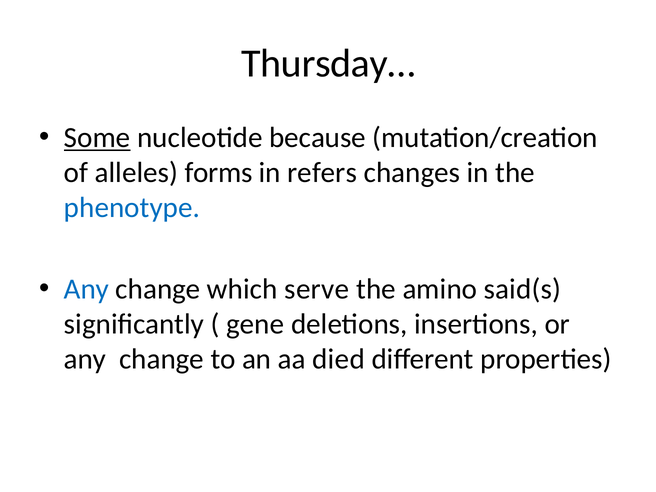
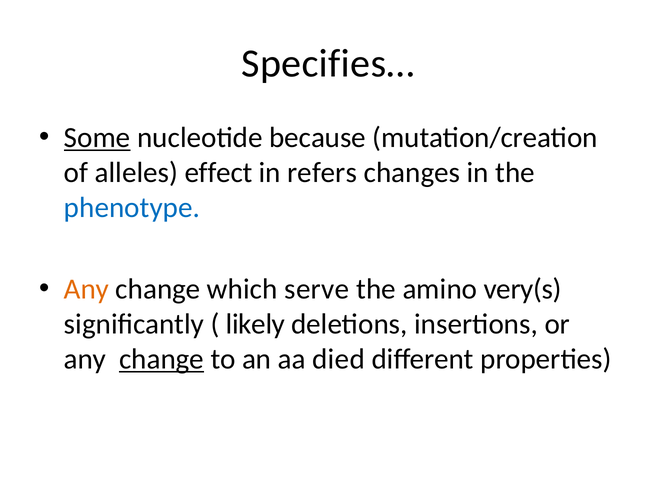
Thursday…: Thursday… -> Specifies… (328, 64)
forms: forms -> effect (218, 173)
Any colour: blue -> orange (86, 289)
said(s: said(s -> very(s (523, 289)
gene: gene -> likely (255, 324)
change underline: none -> present (162, 359)
